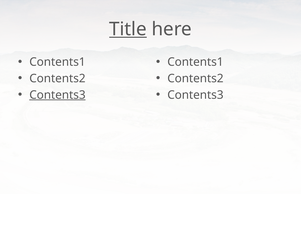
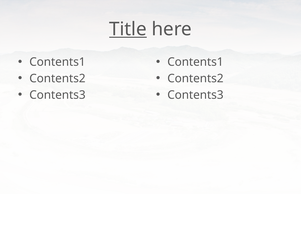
Contents3 underline: present -> none (57, 95)
